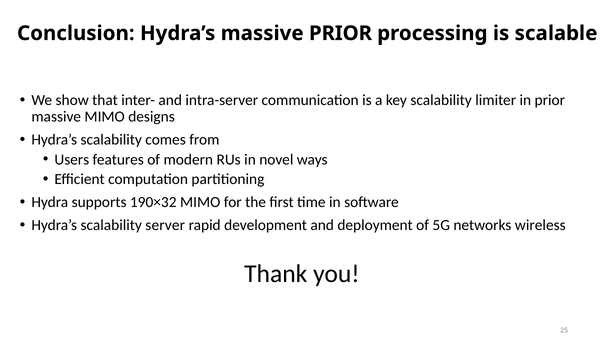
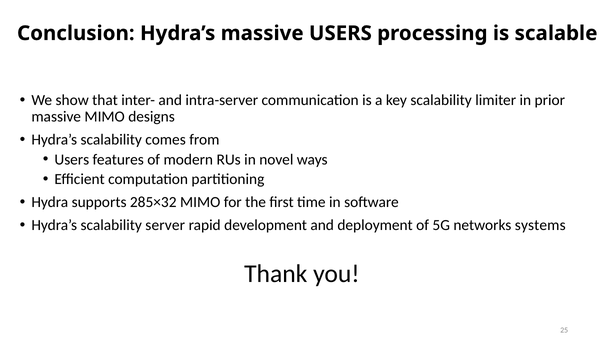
massive PRIOR: PRIOR -> USERS (340, 33)
190×32: 190×32 -> 285×32 (153, 202)
wireless: wireless -> systems (540, 225)
